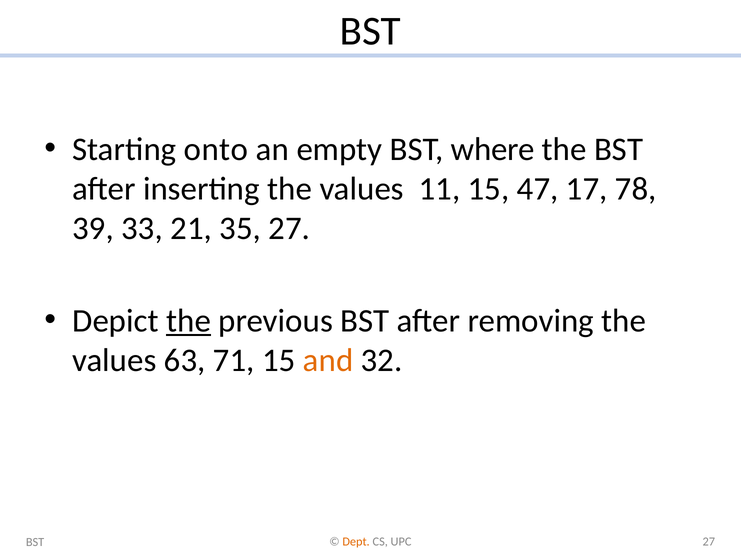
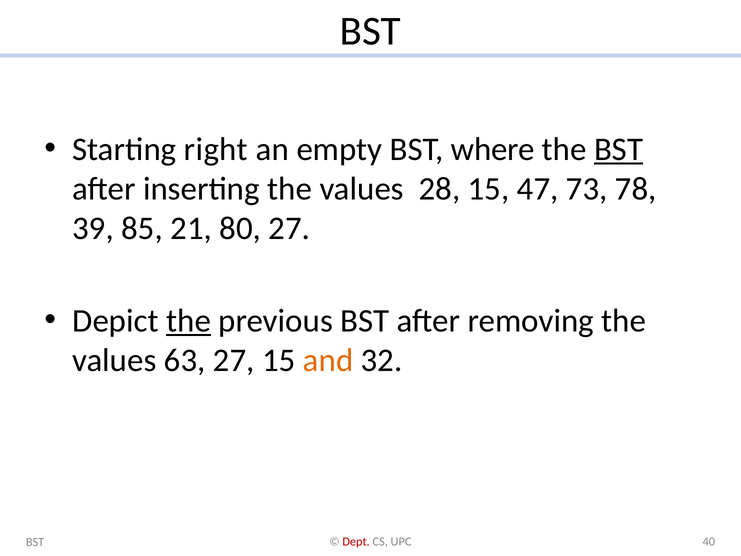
onto: onto -> right (216, 149)
BST underline: none -> present (619, 149)
11: 11 -> 28 (439, 189)
17: 17 -> 73 (587, 189)
33: 33 -> 85 (142, 228)
35: 35 -> 80 (240, 228)
63 71: 71 -> 27 (234, 360)
Dept colour: orange -> red (356, 542)
UPC 27: 27 -> 40 (709, 542)
